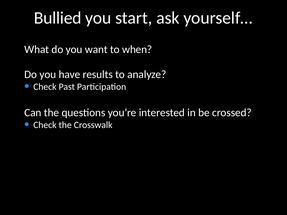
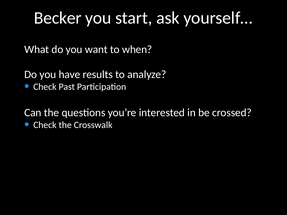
Bullied: Bullied -> Becker (58, 18)
